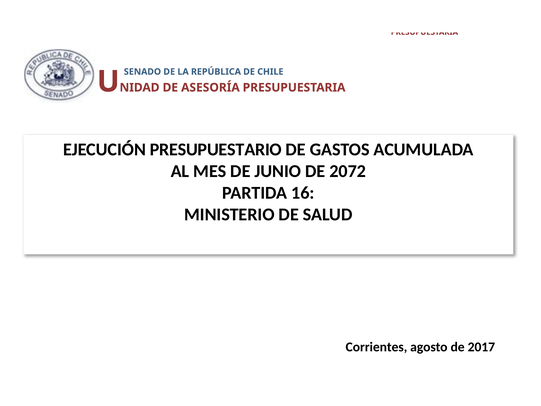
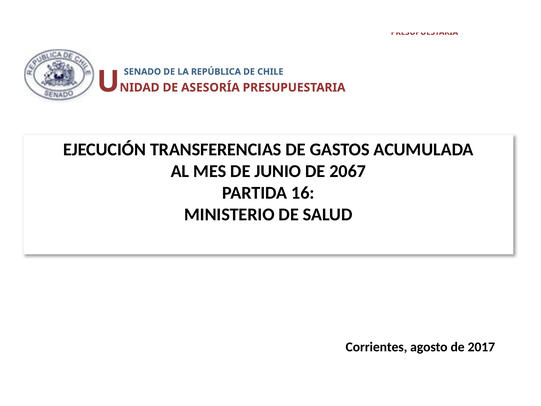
PRESUPUESTARIO: PRESUPUESTARIO -> TRANSFERENCIAS (216, 149)
2072: 2072 -> 2067 (348, 171)
